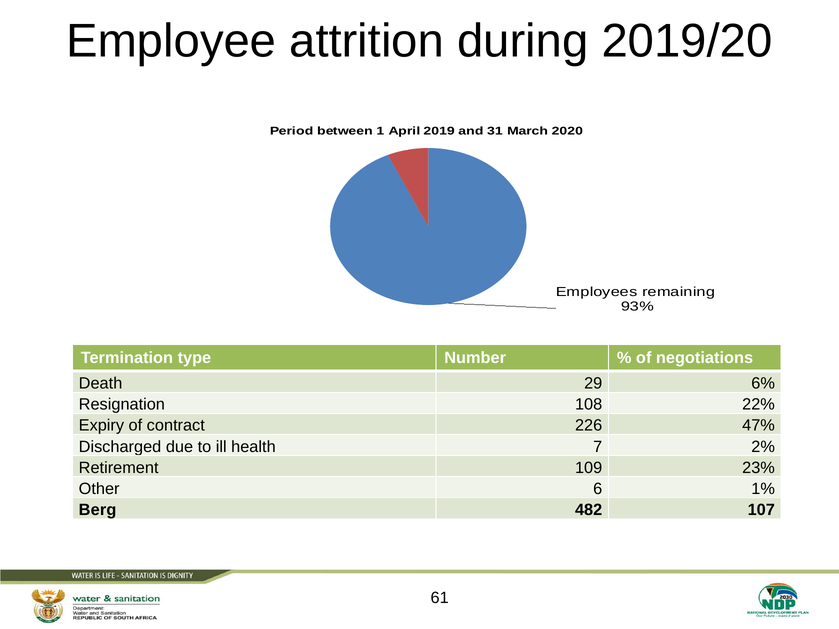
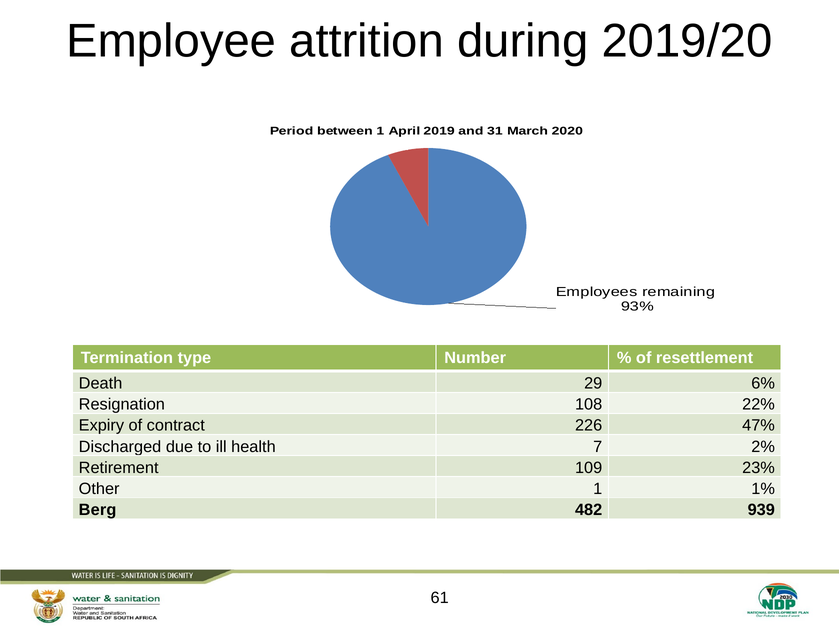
negotiations: negotiations -> resettlement (705, 358)
Other 6: 6 -> 1 (598, 489)
107: 107 -> 939 (761, 510)
